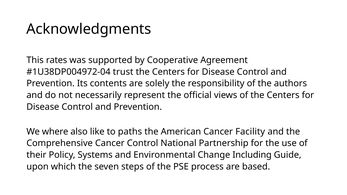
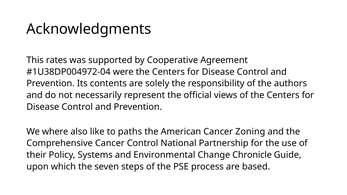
trust: trust -> were (123, 72)
Facility: Facility -> Zoning (250, 132)
Including: Including -> Chronicle (252, 155)
